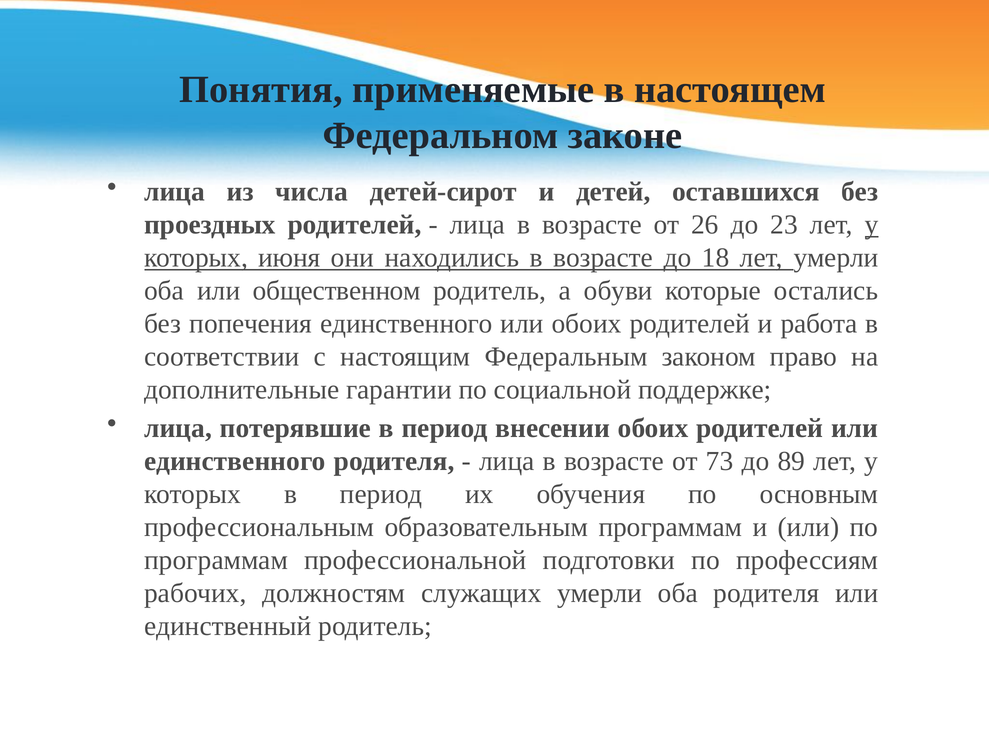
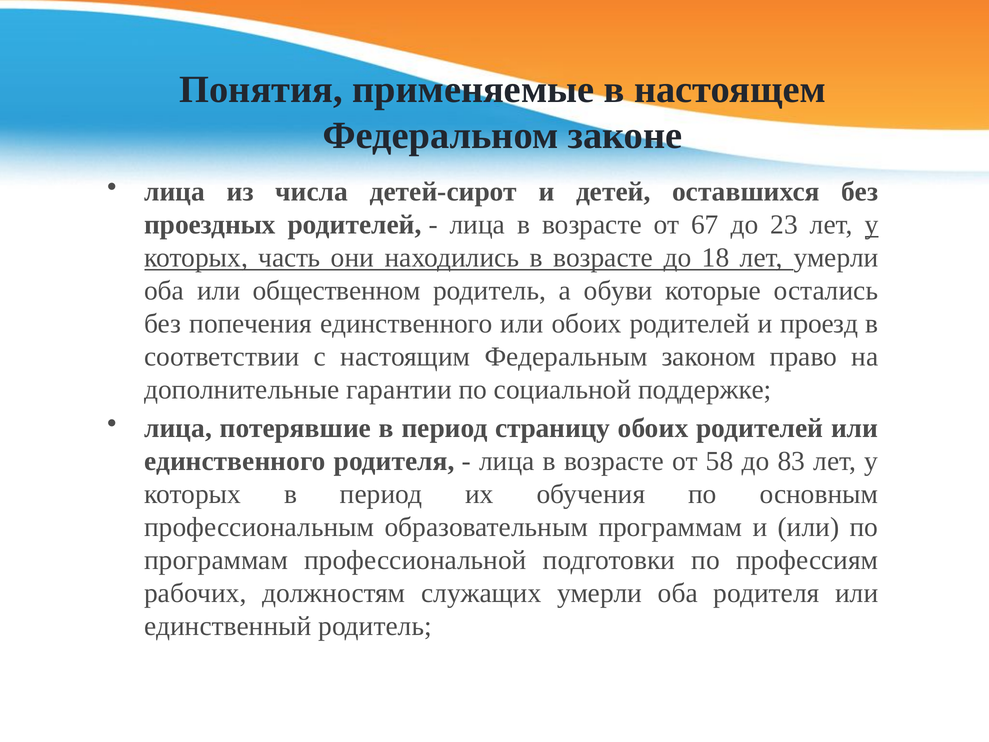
26: 26 -> 67 (705, 225)
июня: июня -> часть (289, 258)
работа: работа -> проезд (819, 324)
внесении: внесении -> страницу (553, 428)
73: 73 -> 58 (720, 461)
89: 89 -> 83 (791, 461)
